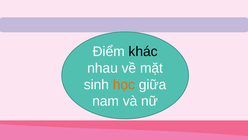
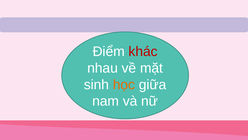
khác colour: black -> red (143, 51)
